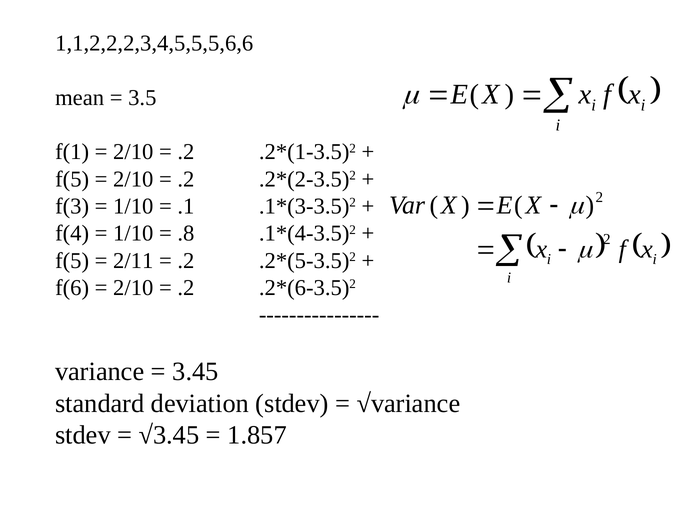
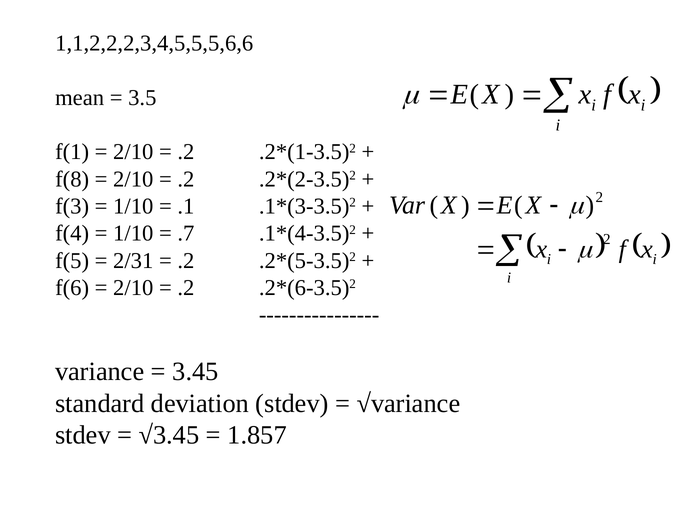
f(5: f(5 -> f(8 (72, 179)
.8: .8 -> .7 (186, 234)
2/11: 2/11 -> 2/31 (133, 261)
